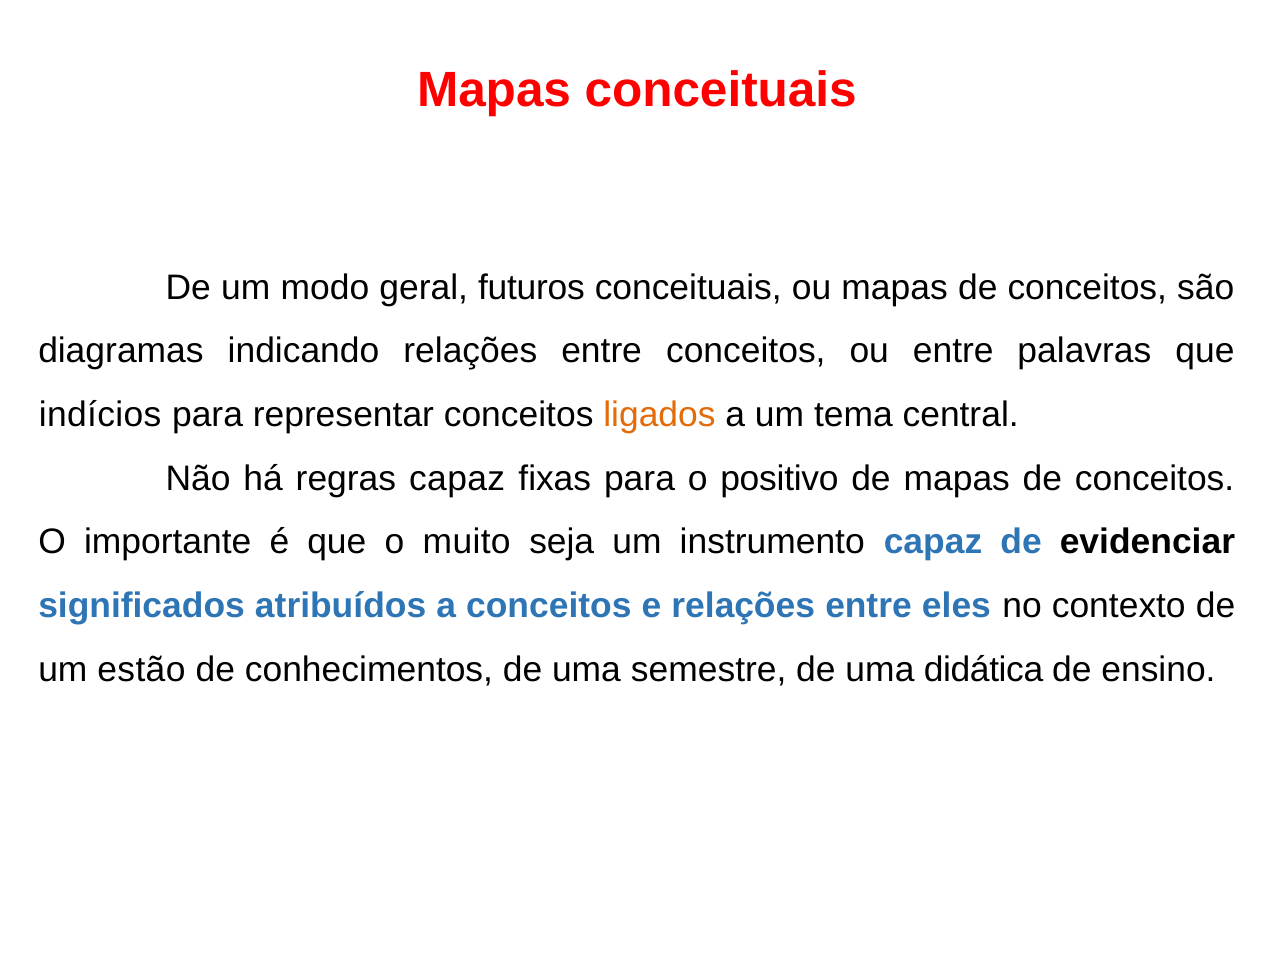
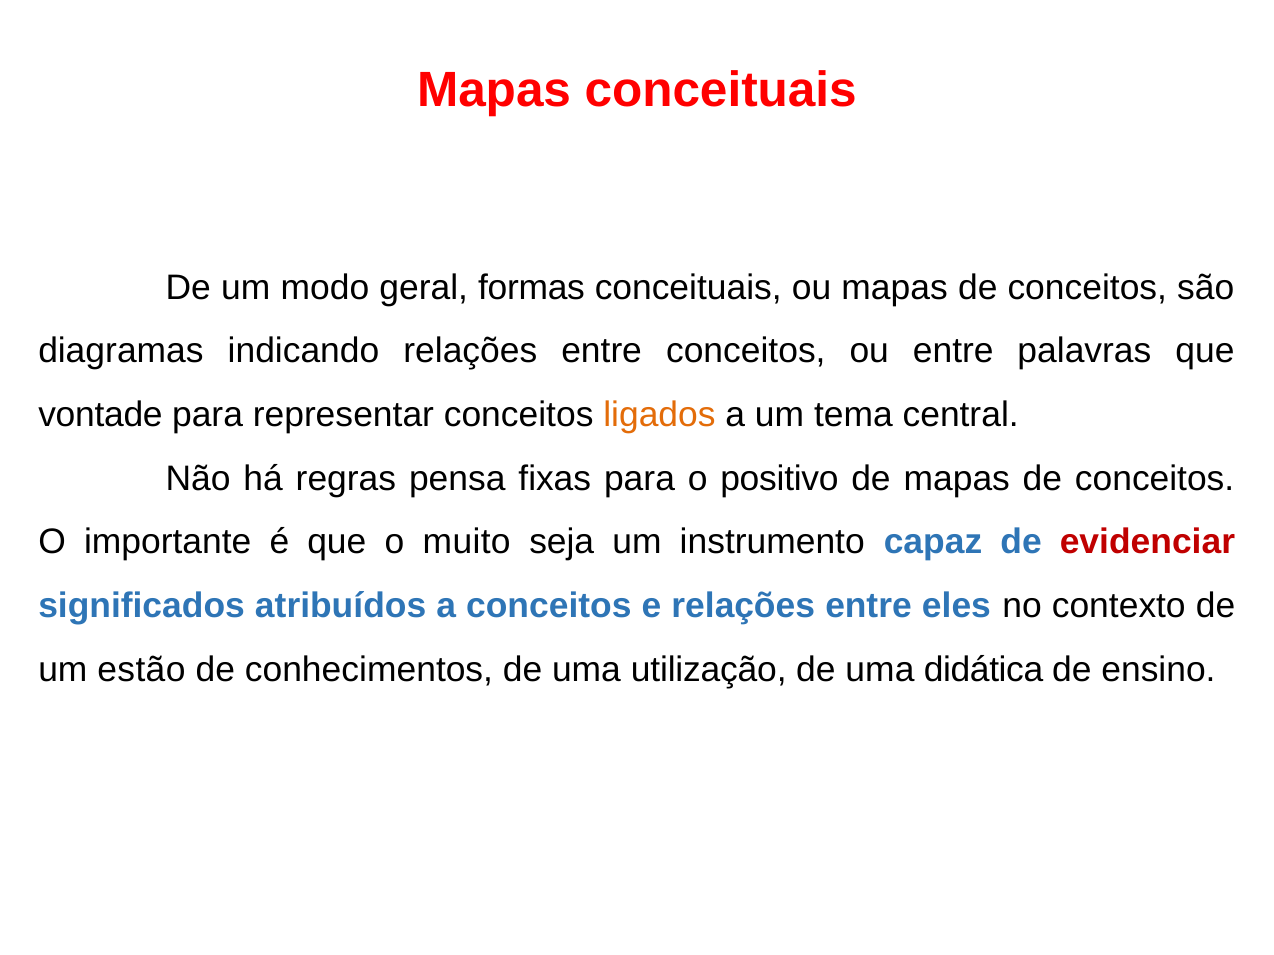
futuros: futuros -> formas (532, 288)
indícios: indícios -> vontade (100, 415)
regras capaz: capaz -> pensa (457, 479)
evidenciar colour: black -> red (1147, 542)
semestre: semestre -> utilização (709, 670)
